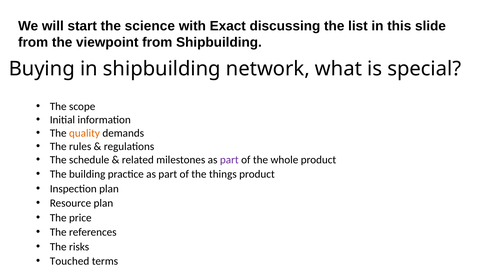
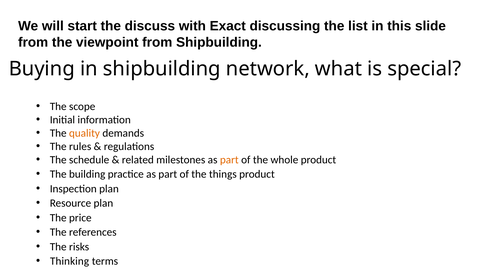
science: science -> discuss (150, 26)
part colour: purple -> orange (229, 160)
Touched: Touched -> Thinking (70, 261)
